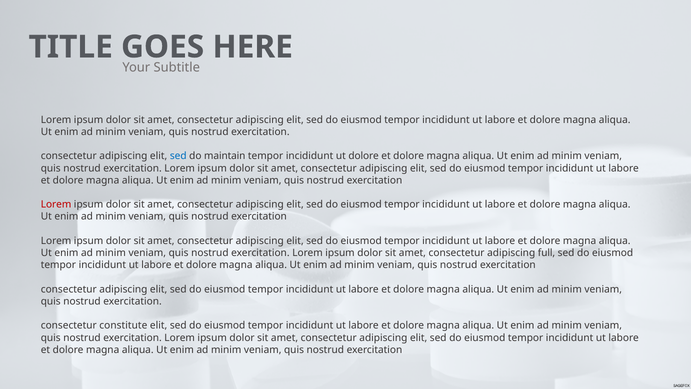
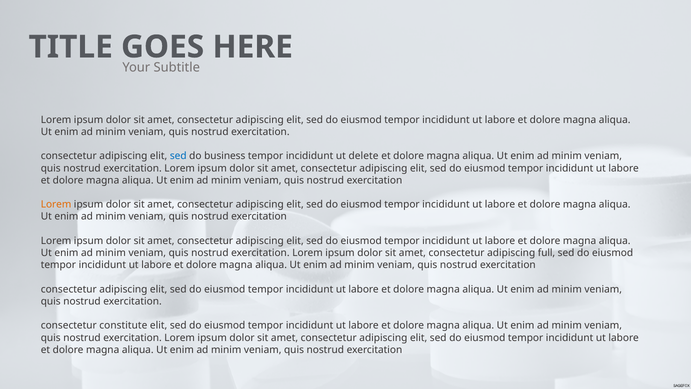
maintain: maintain -> business (225, 156)
ut dolore: dolore -> delete (364, 156)
Lorem colour: red -> orange (56, 204)
